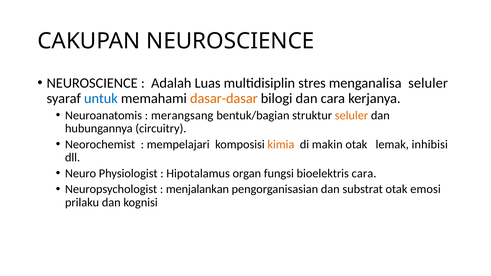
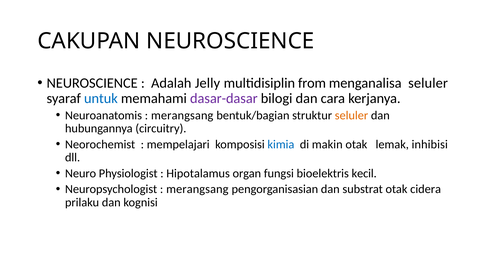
Luas: Luas -> Jelly (207, 83)
stres: stres -> from (312, 83)
dasar-dasar colour: orange -> purple (224, 98)
kimia colour: orange -> blue (281, 144)
bioelektris cara: cara -> kecil (364, 174)
menjalankan: menjalankan -> merangsang (197, 189)
emosi: emosi -> cidera (426, 189)
